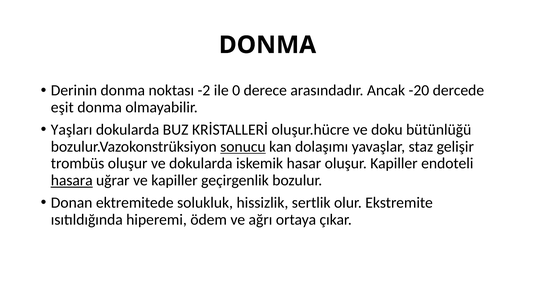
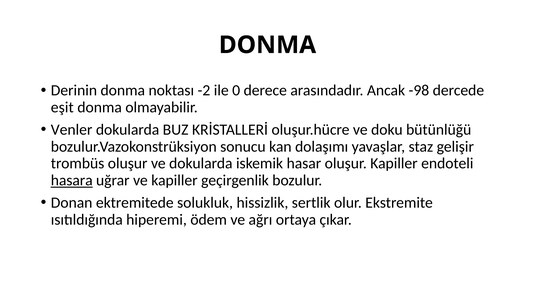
-20: -20 -> -98 (419, 90)
Yaşları: Yaşları -> Venler (72, 130)
sonucu underline: present -> none (243, 147)
